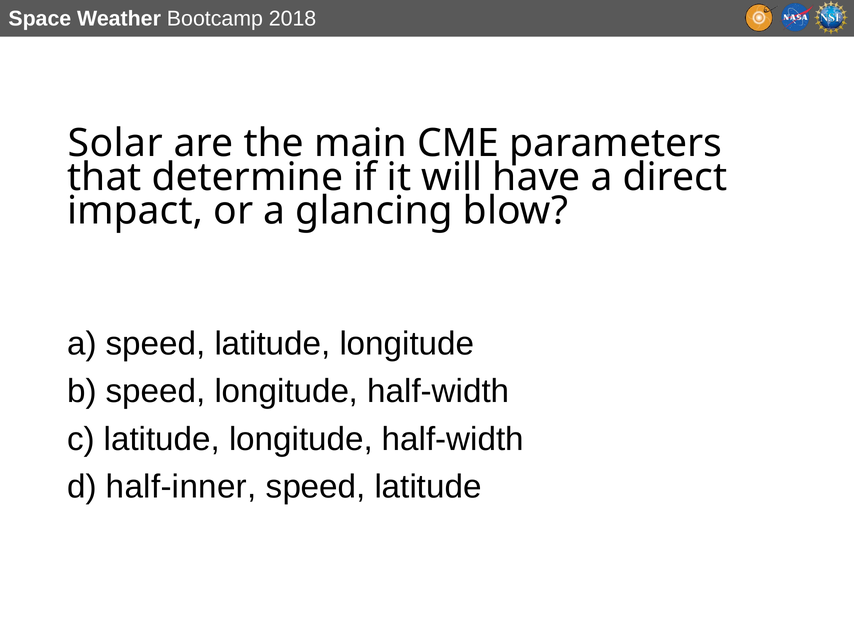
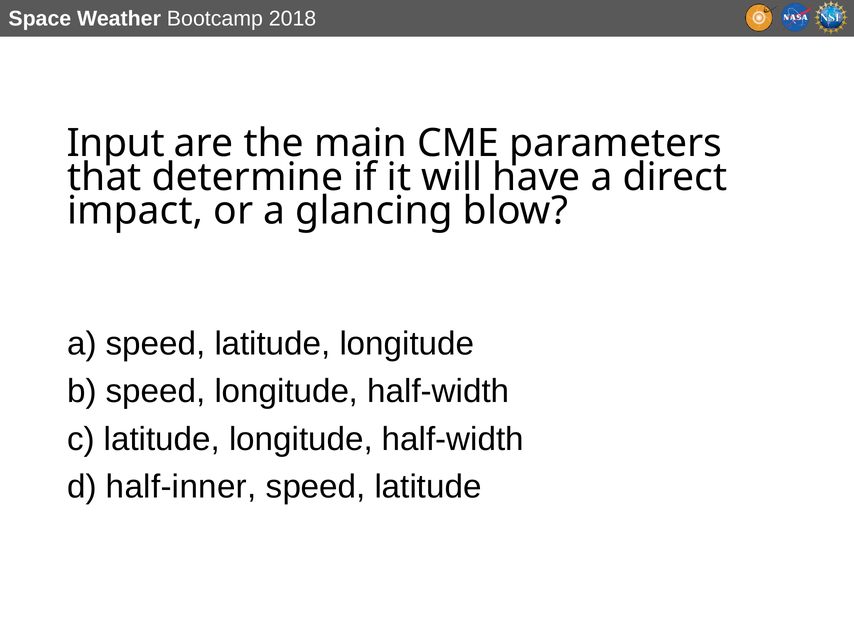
Solar: Solar -> Input (116, 143)
